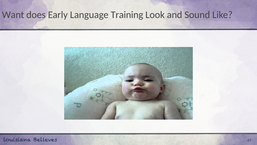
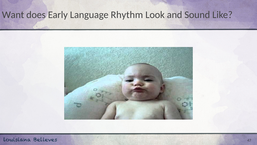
Training: Training -> Rhythm (127, 15)
